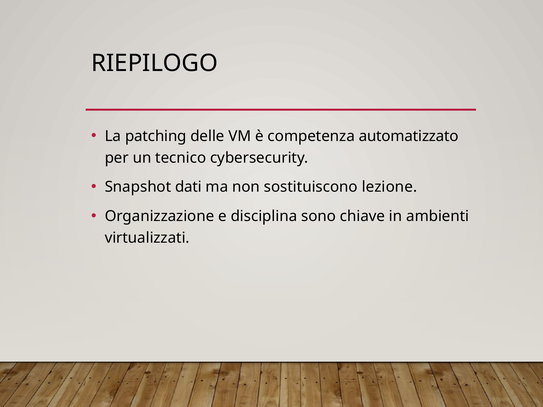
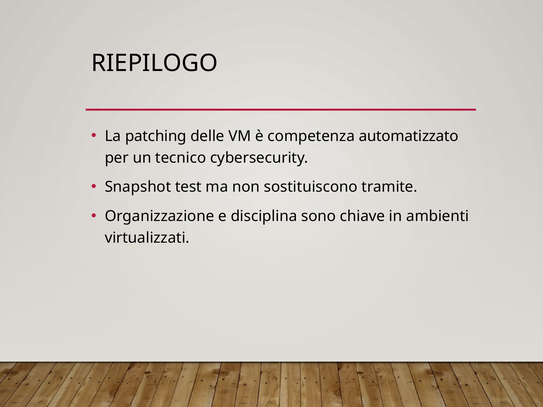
dati: dati -> test (188, 187)
lezione: lezione -> tramite (390, 187)
